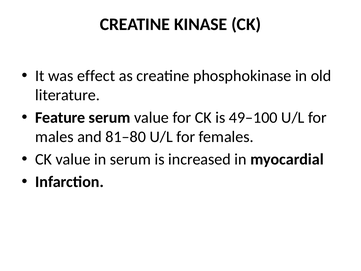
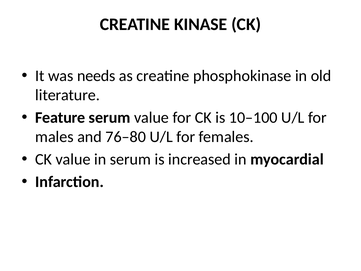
effect: effect -> needs (96, 76)
49–100: 49–100 -> 10–100 (253, 117)
81–80: 81–80 -> 76–80 (126, 137)
